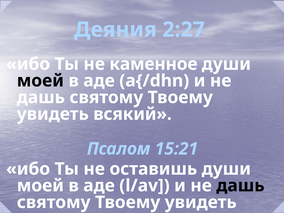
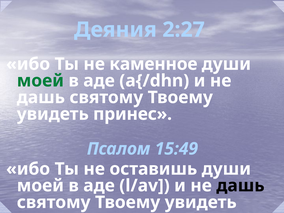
моей colour: black -> green (40, 81)
всякий: всякий -> принес (133, 114)
15:21: 15:21 -> 15:49 (176, 149)
